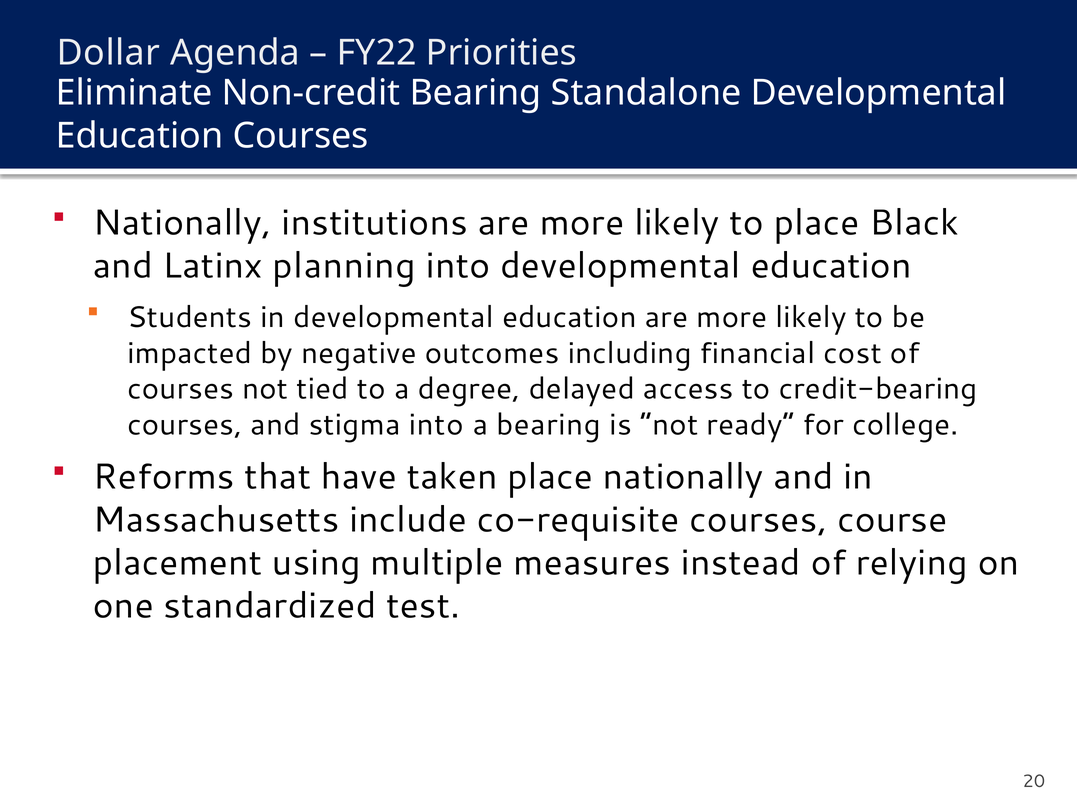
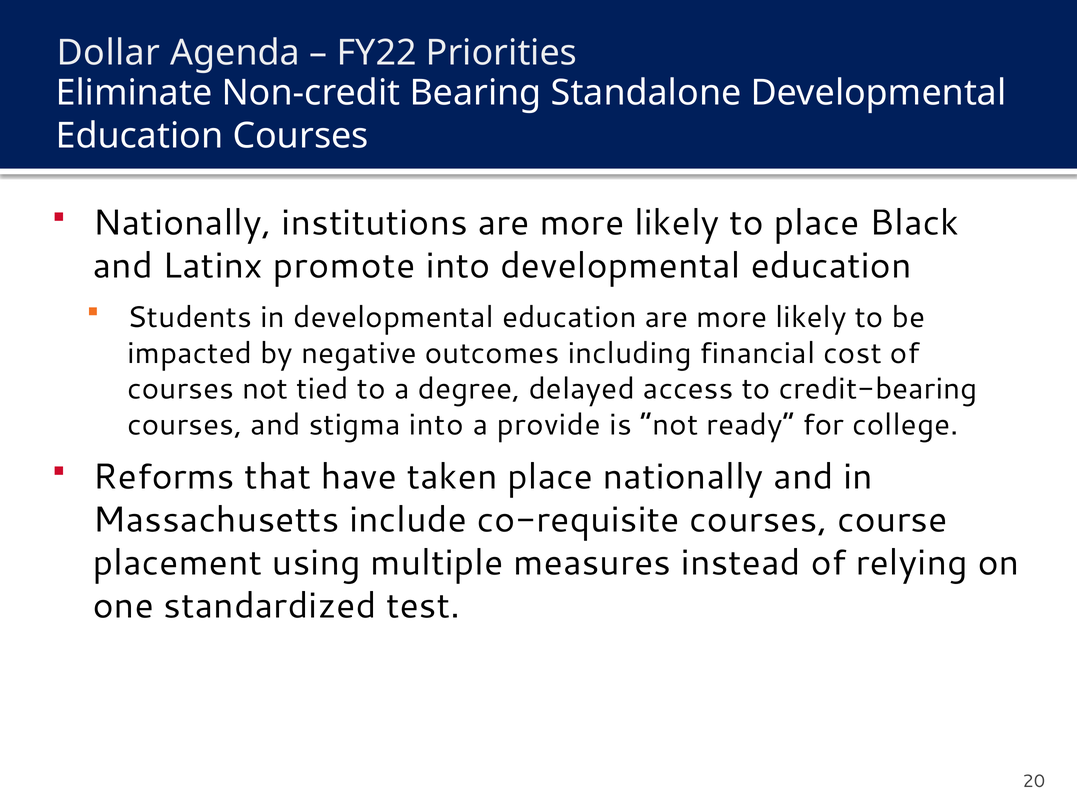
planning: planning -> promote (344, 266)
a bearing: bearing -> provide (549, 425)
